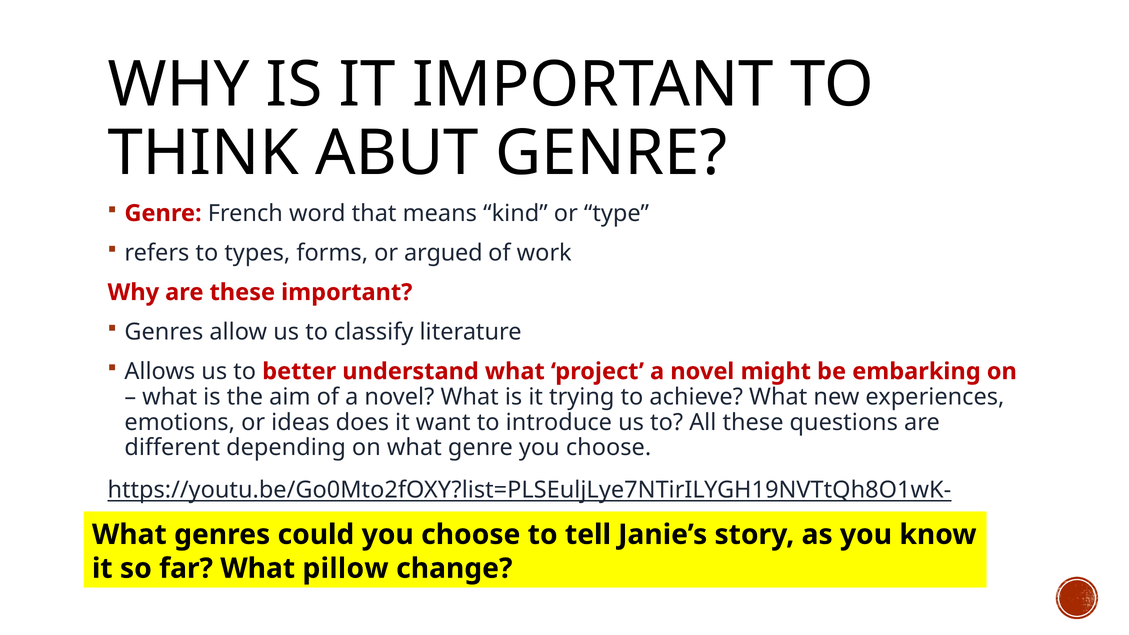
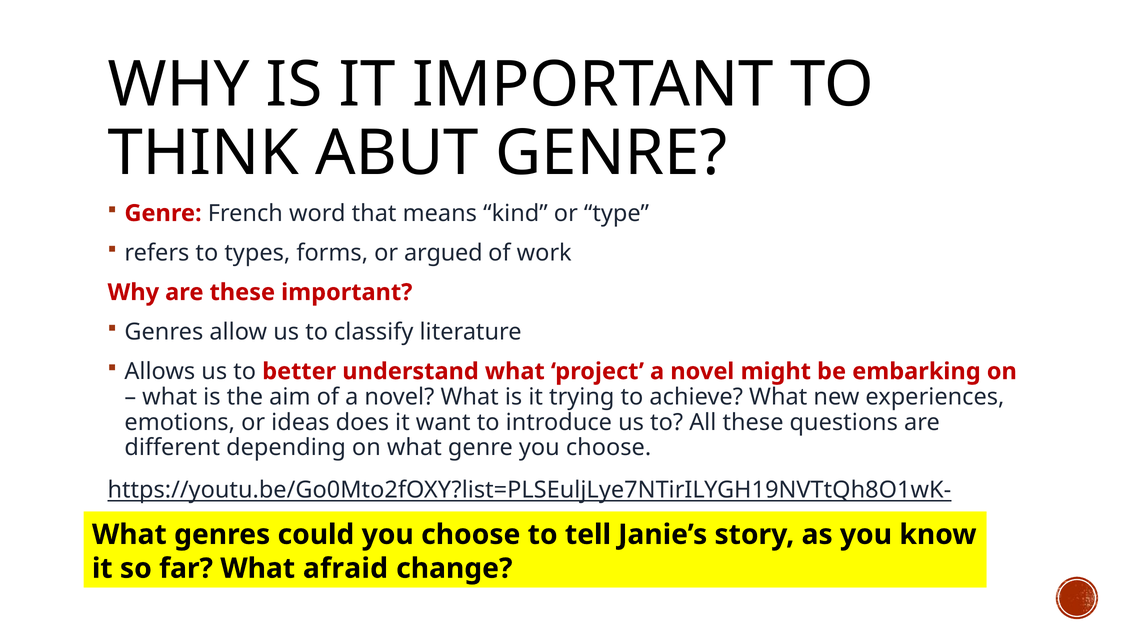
pillow: pillow -> afraid (345, 569)
